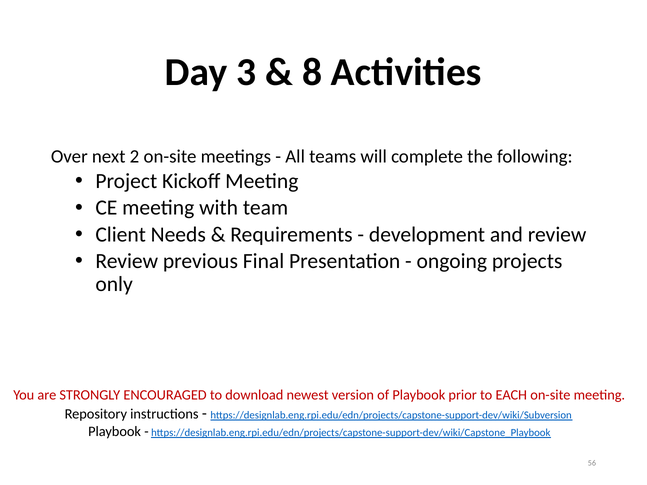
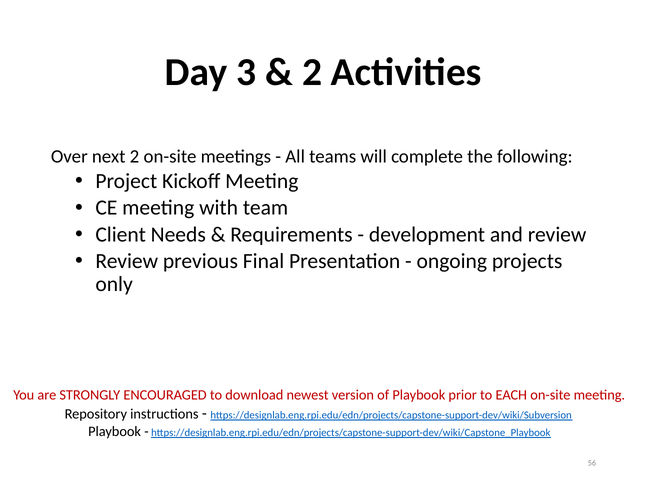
8: 8 -> 2 (312, 72)
